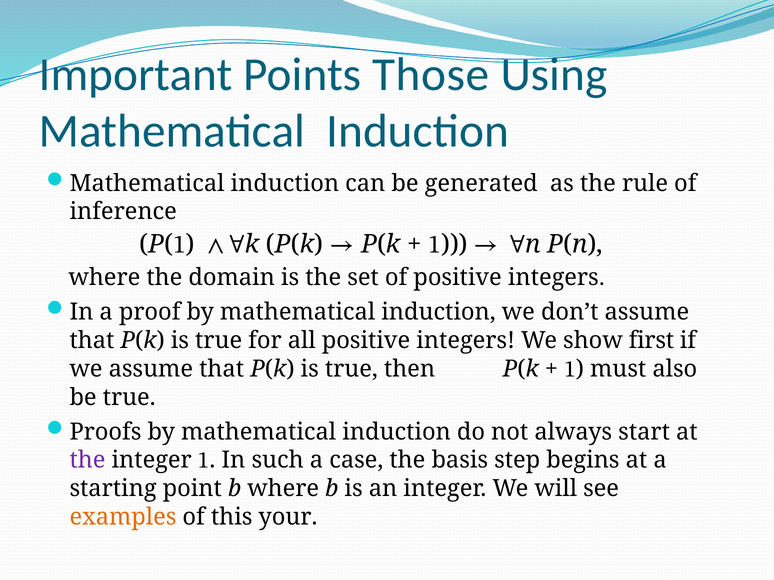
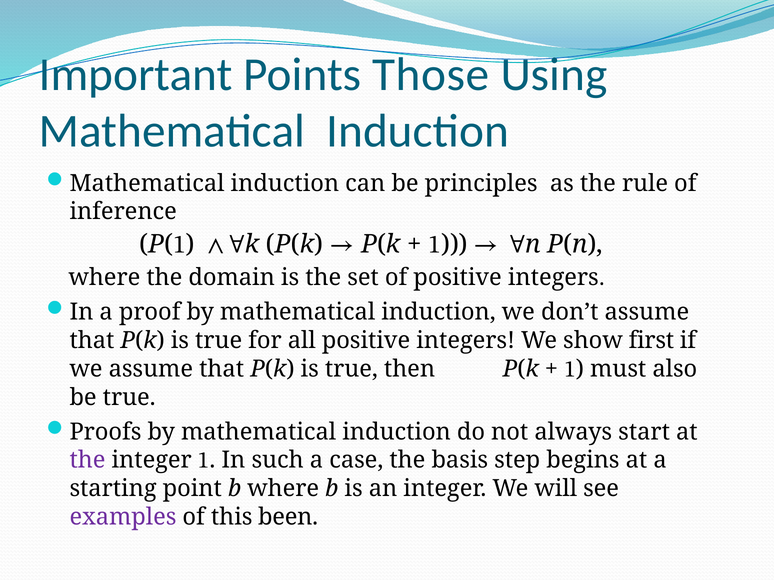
generated: generated -> principles (481, 183)
examples colour: orange -> purple (123, 517)
your: your -> been (288, 517)
